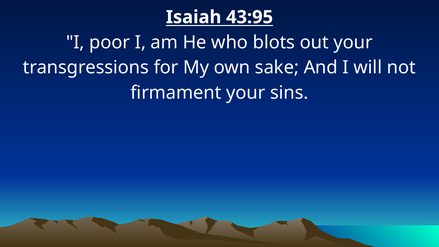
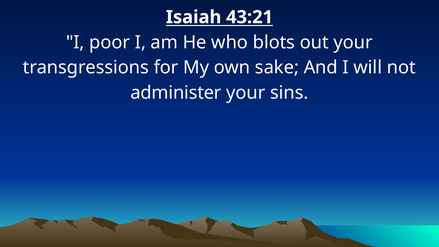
43:95: 43:95 -> 43:21 (250, 17)
firmament: firmament -> administer (176, 93)
